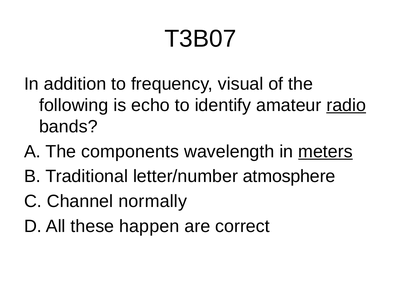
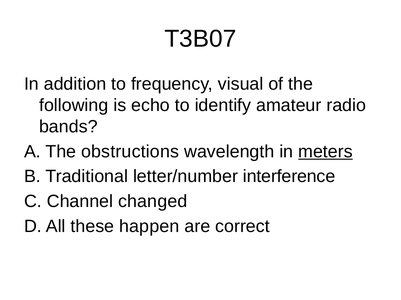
radio underline: present -> none (346, 106)
components: components -> obstructions (130, 152)
atmosphere: atmosphere -> interference (289, 177)
normally: normally -> changed (153, 202)
